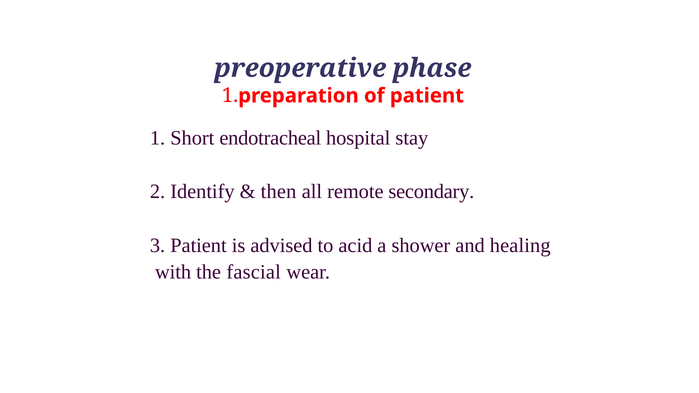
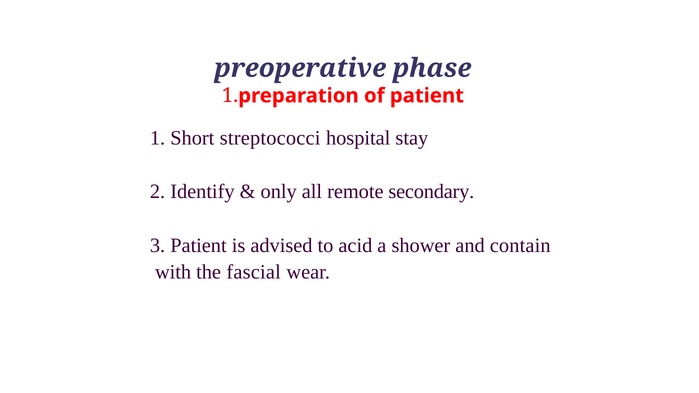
endotracheal: endotracheal -> streptococci (270, 138)
then: then -> only (279, 192)
healing: healing -> contain (520, 245)
